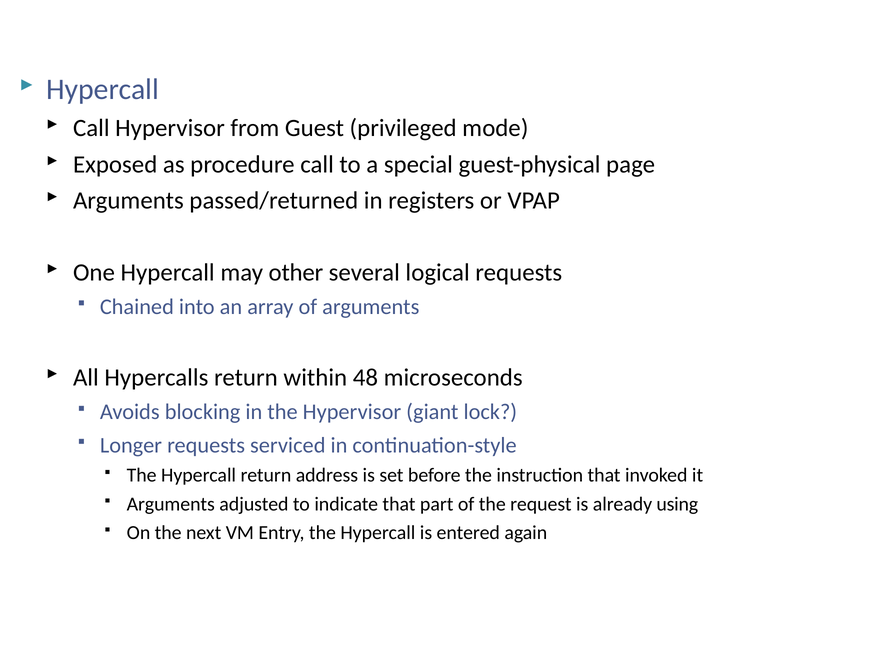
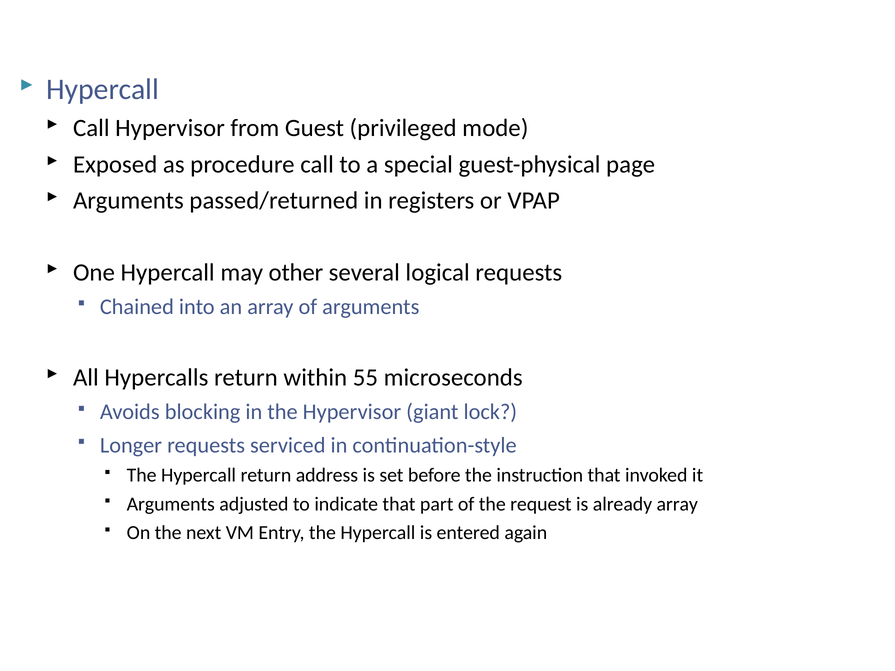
48: 48 -> 55 (365, 378)
already using: using -> array (677, 504)
